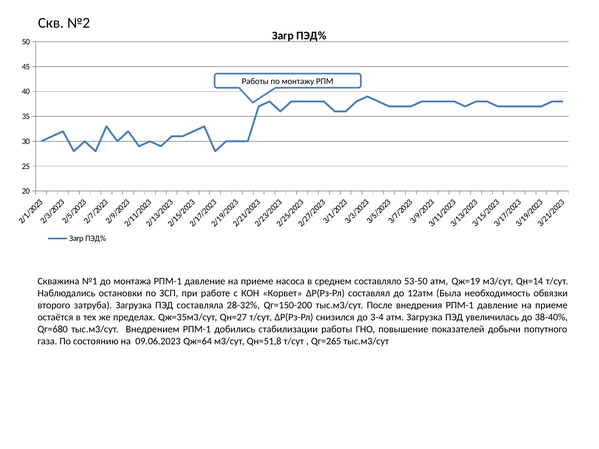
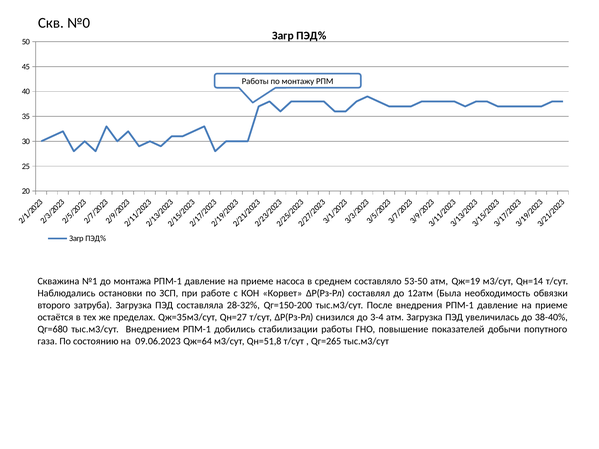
№2: №2 -> №0 (79, 23)
